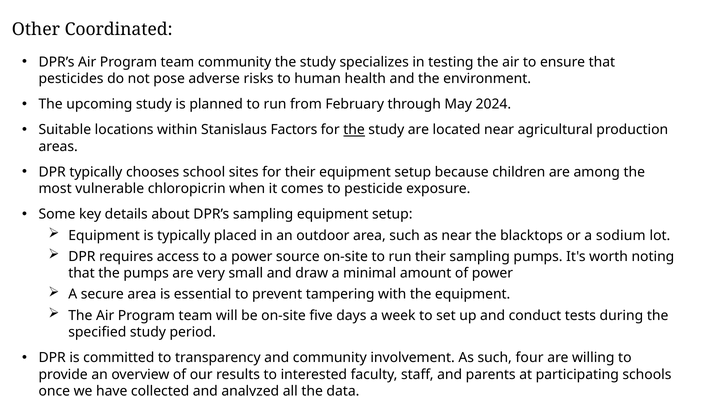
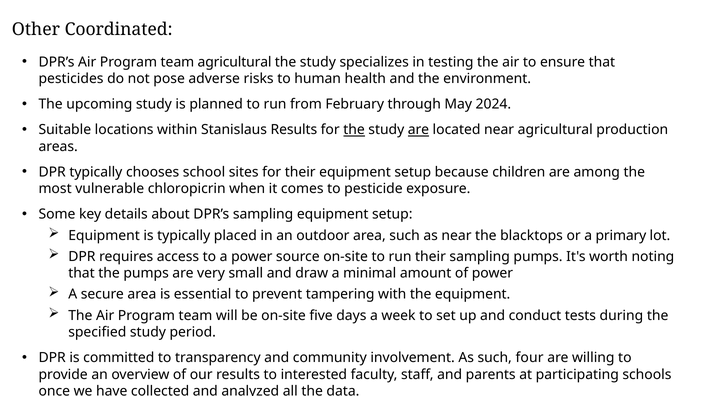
team community: community -> agricultural (235, 62)
Stanislaus Factors: Factors -> Results (294, 130)
are underline: none -> present (418, 130)
sodium: sodium -> primary (621, 236)
